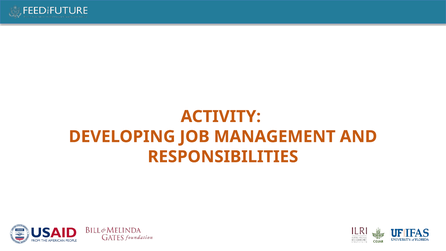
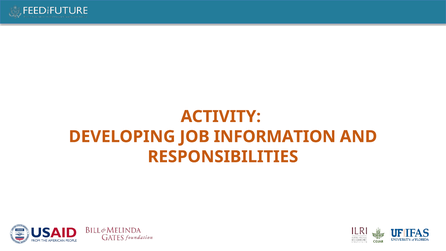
MANAGEMENT: MANAGEMENT -> INFORMATION (275, 137)
